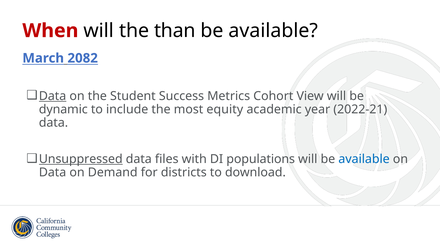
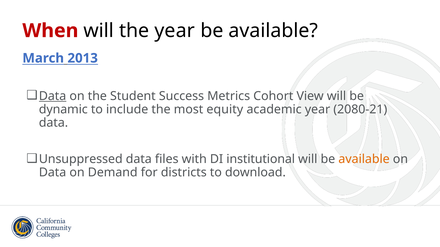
the than: than -> year (175, 31)
2082: 2082 -> 2013 (83, 58)
2022-21: 2022-21 -> 2080-21 (360, 110)
Unsuppressed underline: present -> none (81, 159)
populations: populations -> institutional (261, 159)
available colour: blue -> orange (364, 159)
